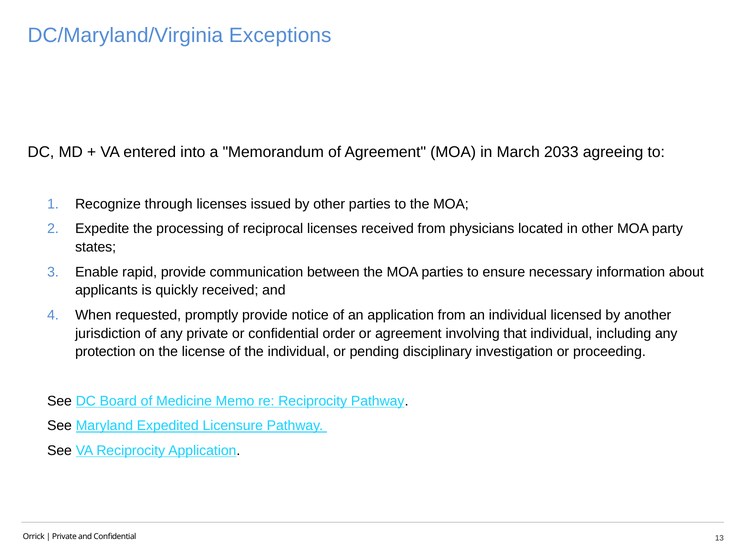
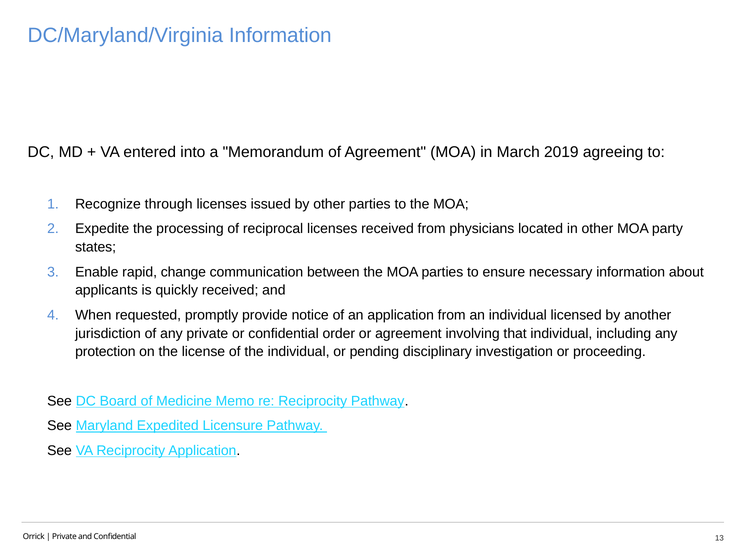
DC/Maryland/Virginia Exceptions: Exceptions -> Information (280, 35)
2033: 2033 -> 2019 (561, 152)
rapid provide: provide -> change (183, 272)
